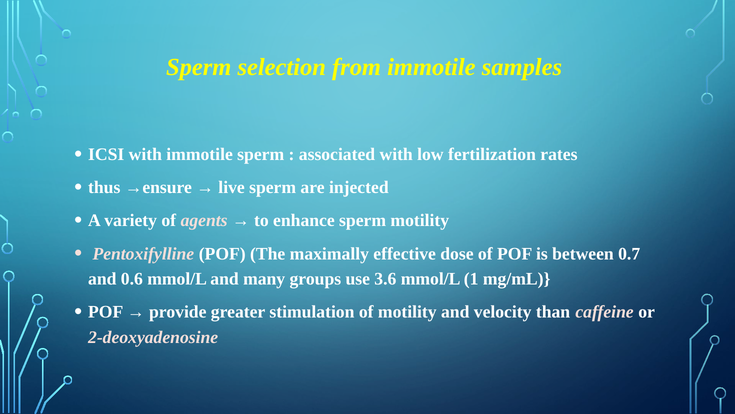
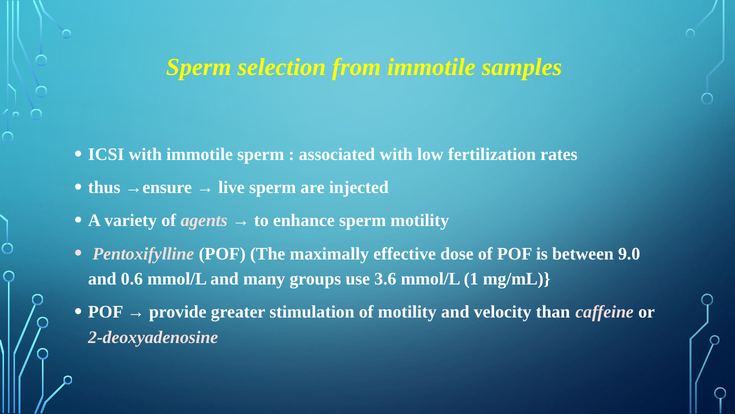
0.7: 0.7 -> 9.0 (629, 253)
